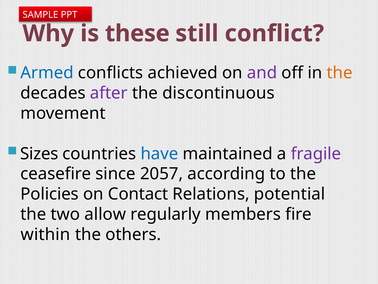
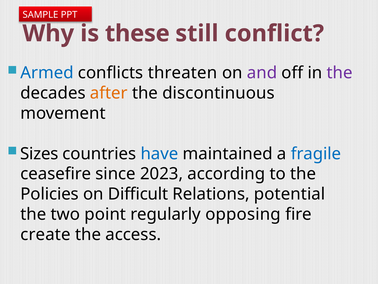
achieved: achieved -> threaten (183, 73)
the colour: orange -> purple (340, 73)
after colour: purple -> orange (109, 93)
fragile colour: purple -> blue (316, 153)
2057: 2057 -> 2023 (162, 174)
Contact: Contact -> Difficult (138, 194)
allow: allow -> point (105, 214)
members: members -> opposing (243, 214)
within: within -> create (46, 234)
others: others -> access (133, 234)
